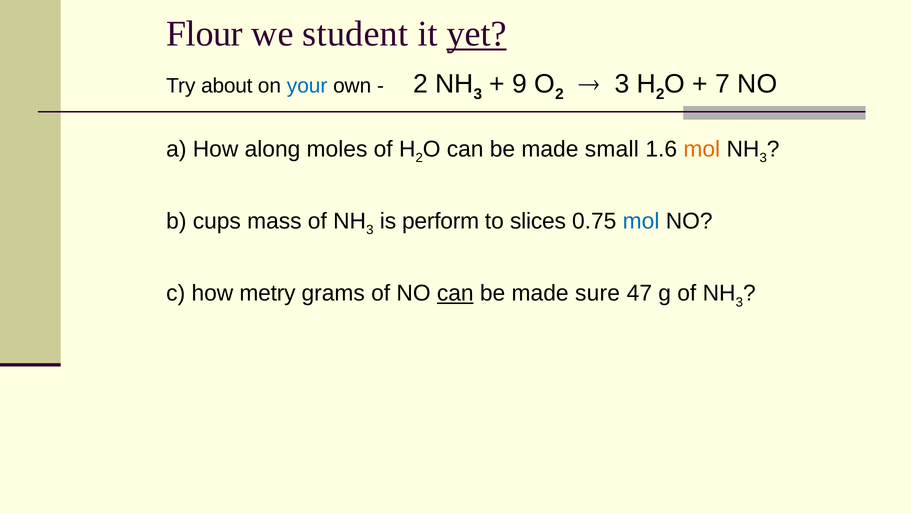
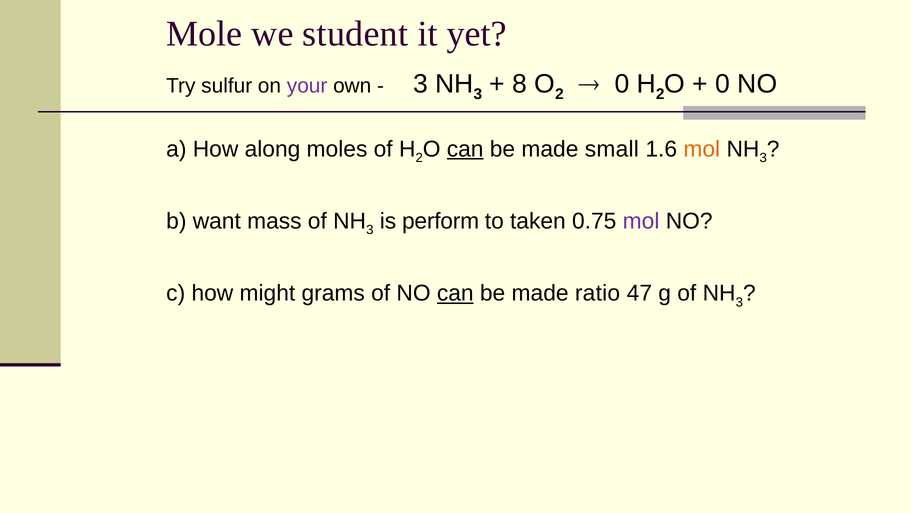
Flour: Flour -> Mole (204, 34)
yet underline: present -> none (477, 34)
about: about -> sulfur (227, 86)
your colour: blue -> purple (307, 86)
2: 2 -> 3 (421, 84)
9: 9 -> 8 (520, 84)
3: 3 -> 0 (622, 84)
7: 7 -> 0 (723, 84)
can underline: none -> present (465, 149)
cups: cups -> want (217, 221)
slices: slices -> taken (538, 221)
mol colour: blue -> purple (641, 221)
metry: metry -> might (267, 293)
sure: sure -> ratio (598, 293)
